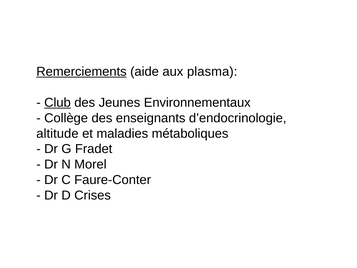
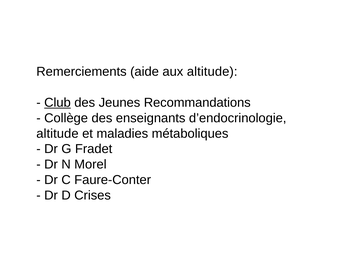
Remerciements underline: present -> none (81, 72)
aux plasma: plasma -> altitude (212, 72)
Environnementaux: Environnementaux -> Recommandations (197, 102)
